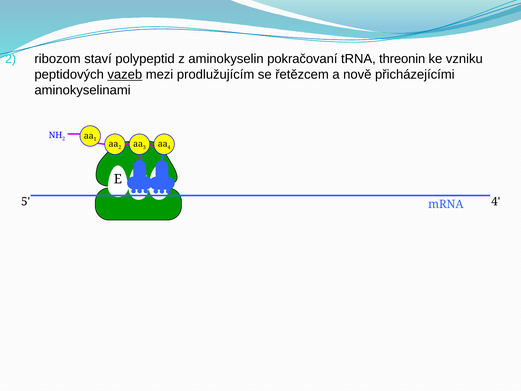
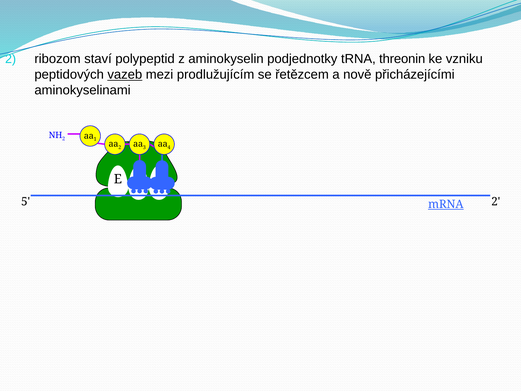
pokračovaní: pokračovaní -> podjednotky (302, 59)
5 4: 4 -> 2 (496, 202)
mRNA underline: none -> present (446, 204)
